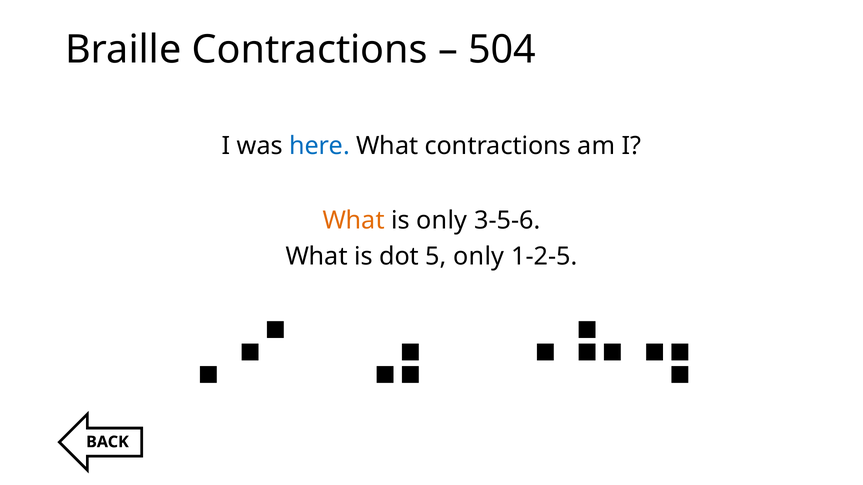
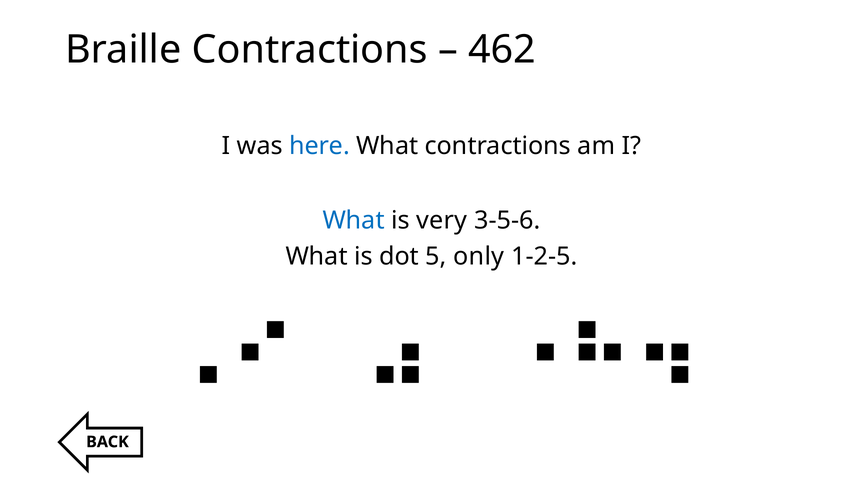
504: 504 -> 462 (502, 50)
What colour: orange -> blue (354, 221)
is only: only -> very (442, 221)
